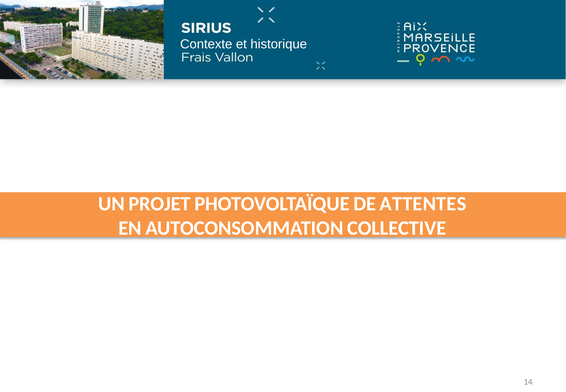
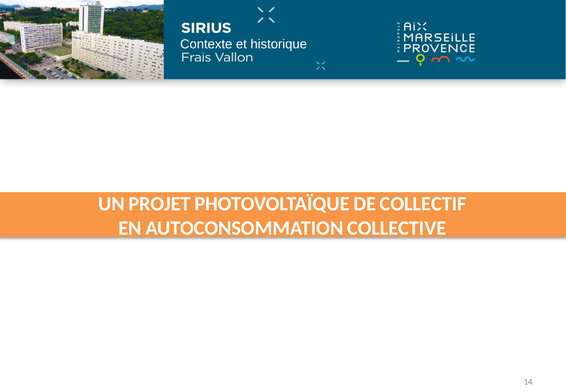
ATTENTES: ATTENTES -> COLLECTIF (423, 204)
